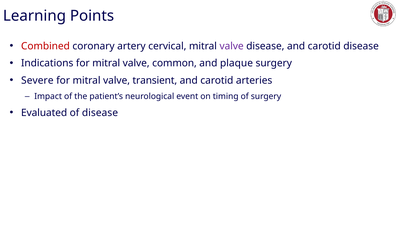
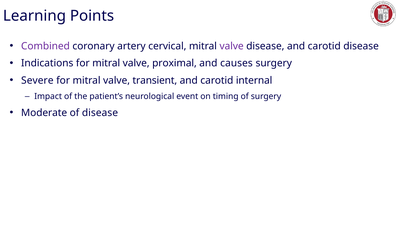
Combined colour: red -> purple (45, 46)
common: common -> proximal (174, 63)
plaque: plaque -> causes (236, 63)
arteries: arteries -> internal (254, 80)
Evaluated: Evaluated -> Moderate (44, 113)
